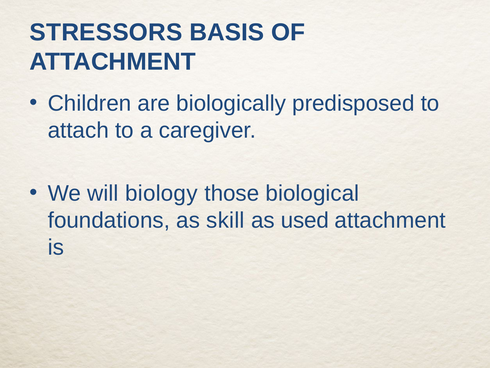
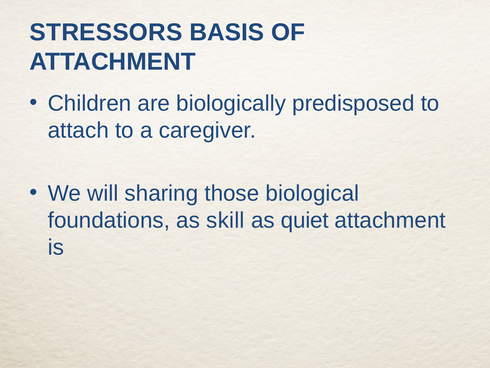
biology: biology -> sharing (161, 193)
used: used -> quiet (305, 220)
